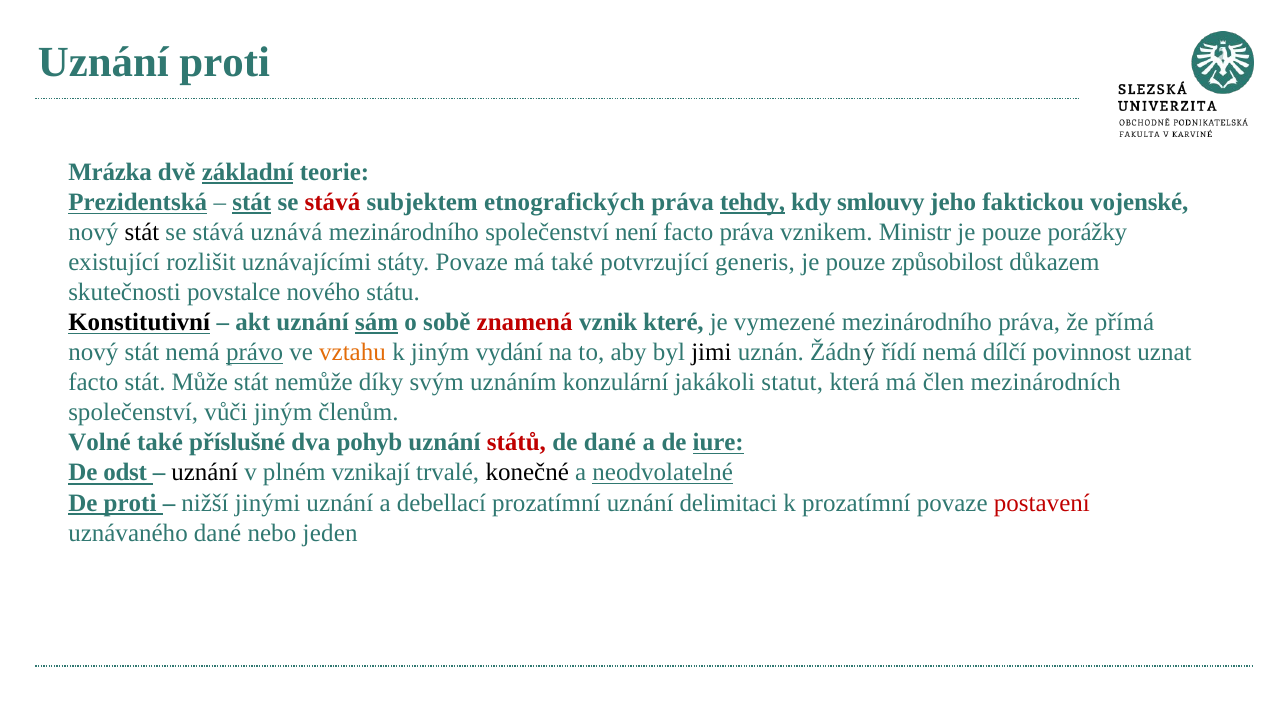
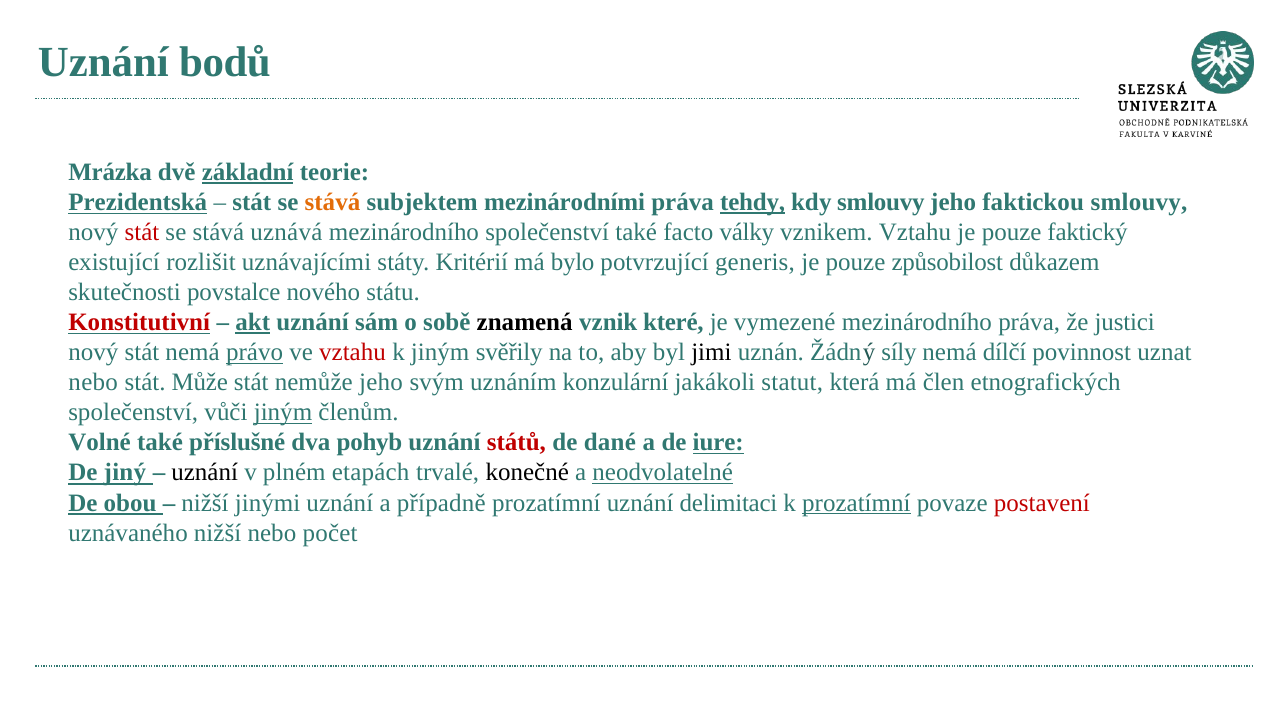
Uznání proti: proti -> bodů (225, 63)
stát underline: present -> none (252, 202)
stává colour: red -> orange (332, 202)
etnografických: etnografických -> mezinárodními (565, 202)
faktickou vojenské: vojenské -> smlouvy (1139, 202)
stát colour: black -> red (142, 232)
společenství není: není -> také (636, 232)
facto práva: práva -> války (747, 232)
vznikem Ministr: Ministr -> Vztahu (915, 232)
porážky: porážky -> faktický (1087, 232)
státy Povaze: Povaze -> Kritérií (472, 262)
má také: také -> bylo (573, 262)
Konstitutivní colour: black -> red (139, 322)
akt underline: none -> present (253, 322)
sám underline: present -> none (377, 322)
znamená colour: red -> black (525, 322)
přímá: přímá -> justici (1125, 322)
vztahu colour: orange -> red (353, 352)
vydání: vydání -> svěřily (509, 352)
řídí: řídí -> síly (899, 352)
facto: facto -> nebo (93, 382)
nemůže díky: díky -> jeho (381, 382)
mezinárodních: mezinárodních -> etnografických (1046, 382)
jiným underline: none -> present (283, 412)
odst: odst -> jiný (125, 472)
vznikají: vznikají -> etapách (371, 472)
De proti: proti -> obou (130, 502)
debellací: debellací -> případně (441, 502)
prozatímní underline: none -> present (856, 502)
uznávaného dané: dané -> nižší (218, 532)
jeden: jeden -> počet (330, 532)
